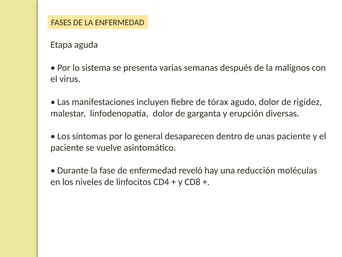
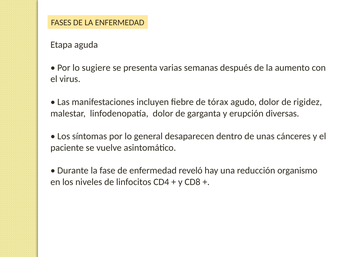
sistema: sistema -> sugiere (96, 68)
malignos: malignos -> aumento (292, 68)
unas paciente: paciente -> cánceres (294, 136)
moléculas: moléculas -> organismo (297, 170)
